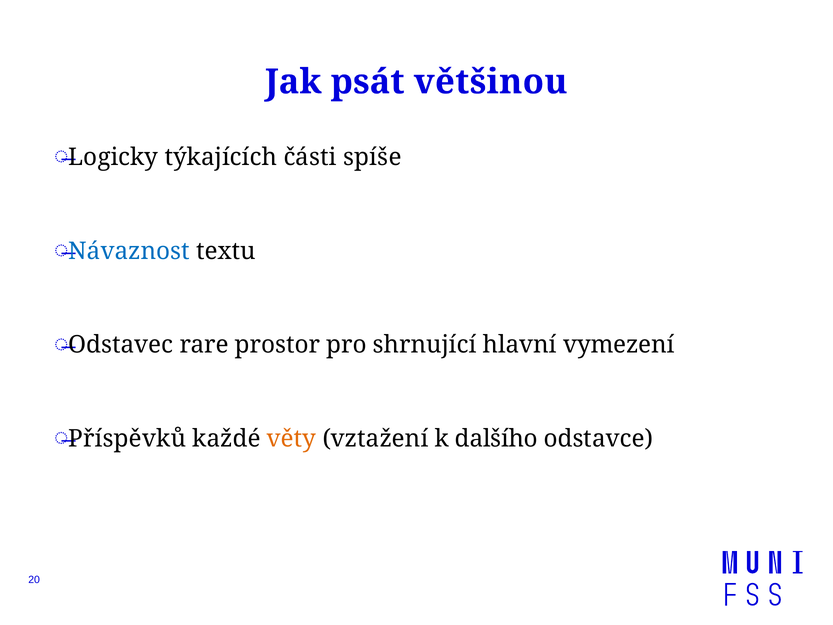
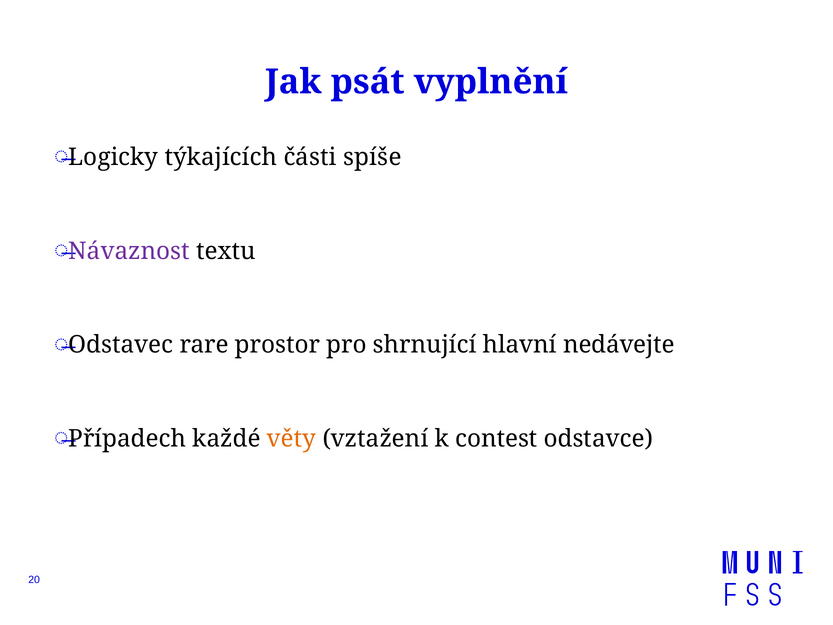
většinou: většinou -> vyplnění (491, 82)
Návaznost colour: blue -> purple (129, 251)
vymezení: vymezení -> nedávejte (619, 345)
Příspěvků: Příspěvků -> Případech (127, 438)
dalšího: dalšího -> contest (496, 438)
